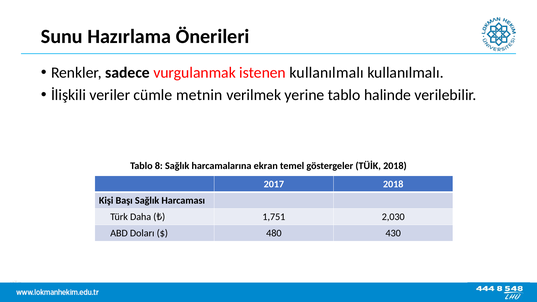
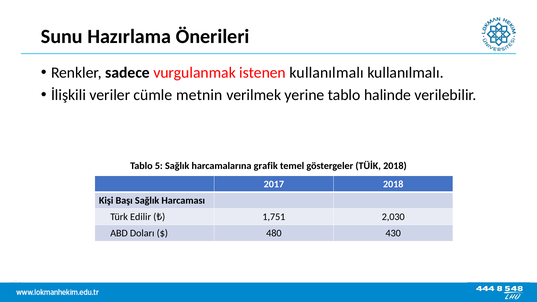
8: 8 -> 5 (159, 166)
ekran: ekran -> grafik (266, 166)
Daha: Daha -> Edilir (141, 217)
